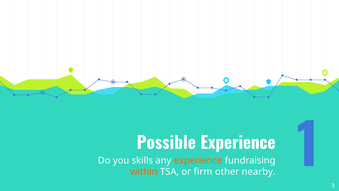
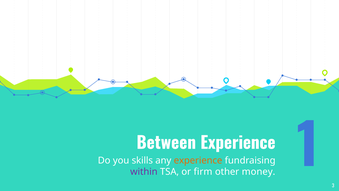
Possible: Possible -> Between (166, 143)
within colour: orange -> purple (144, 172)
nearby: nearby -> money (259, 172)
